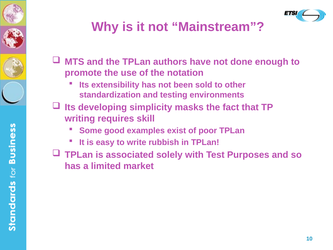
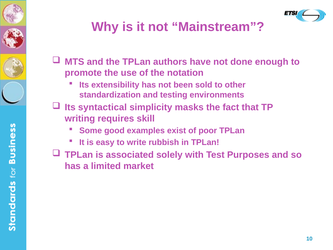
developing: developing -> syntactical (102, 107)
